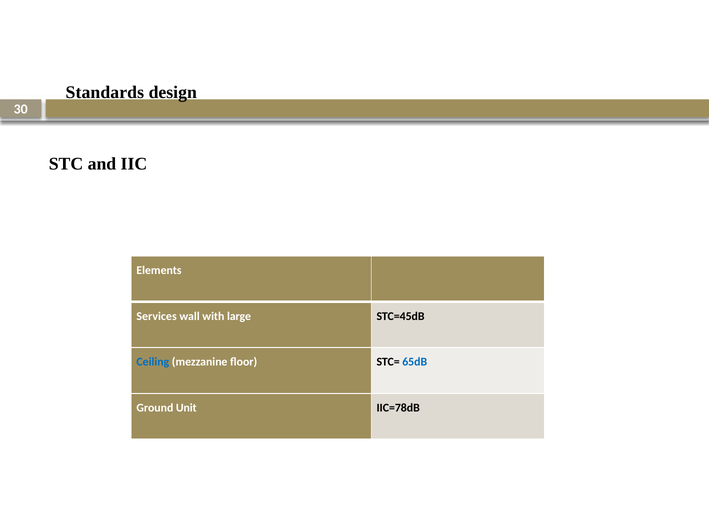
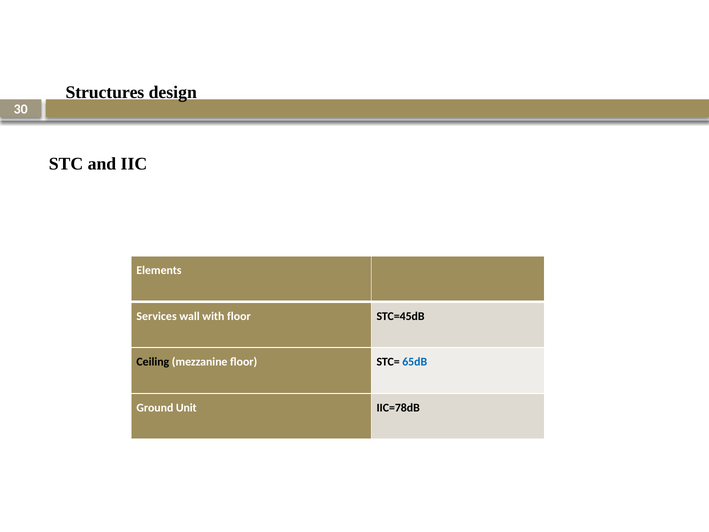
Standards: Standards -> Structures (105, 92)
with large: large -> floor (239, 316)
Ceiling colour: blue -> black (153, 362)
